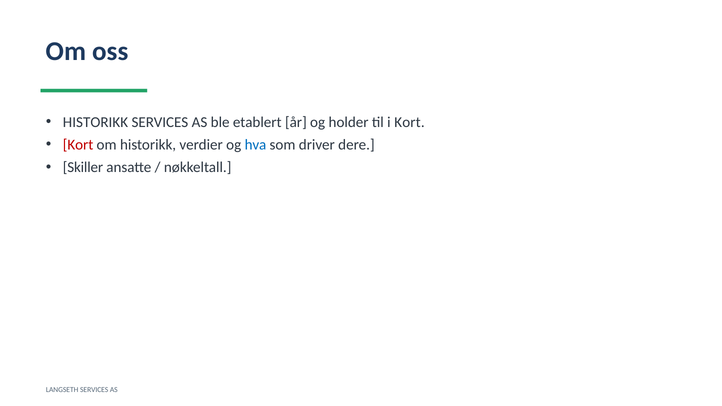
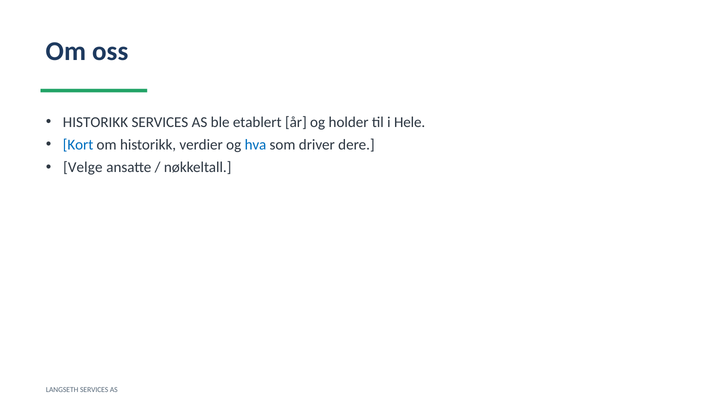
i Kort: Kort -> Hele (410, 122)
Kort colour: red -> blue (78, 145)
Skiller: Skiller -> Velge (83, 167)
